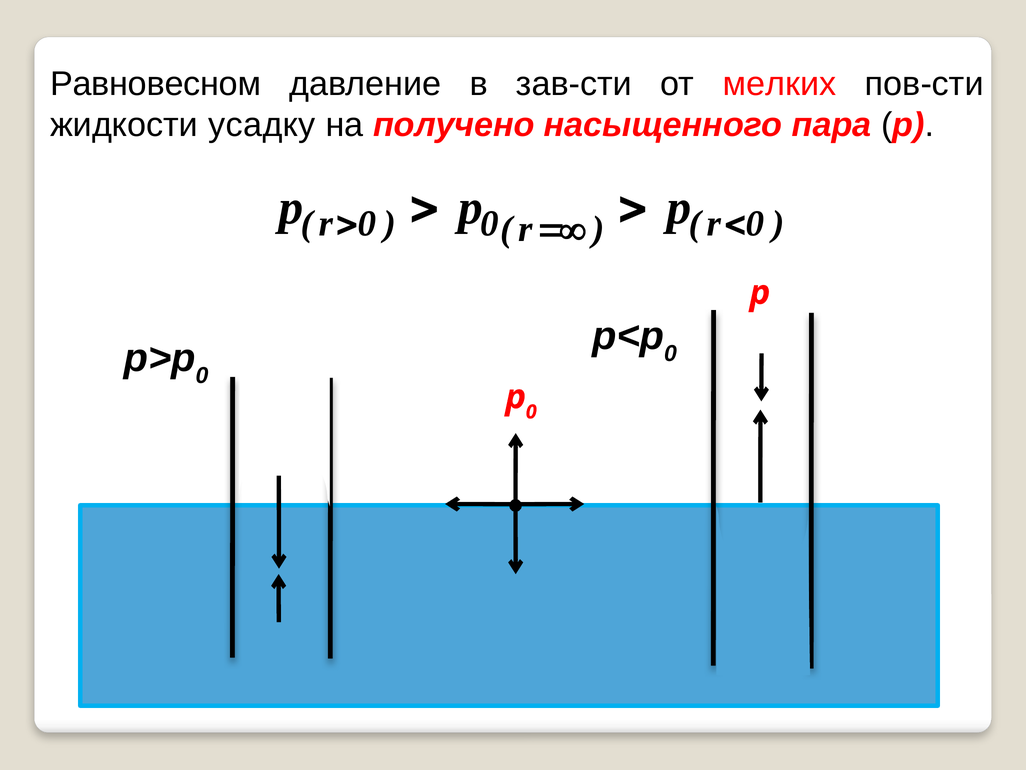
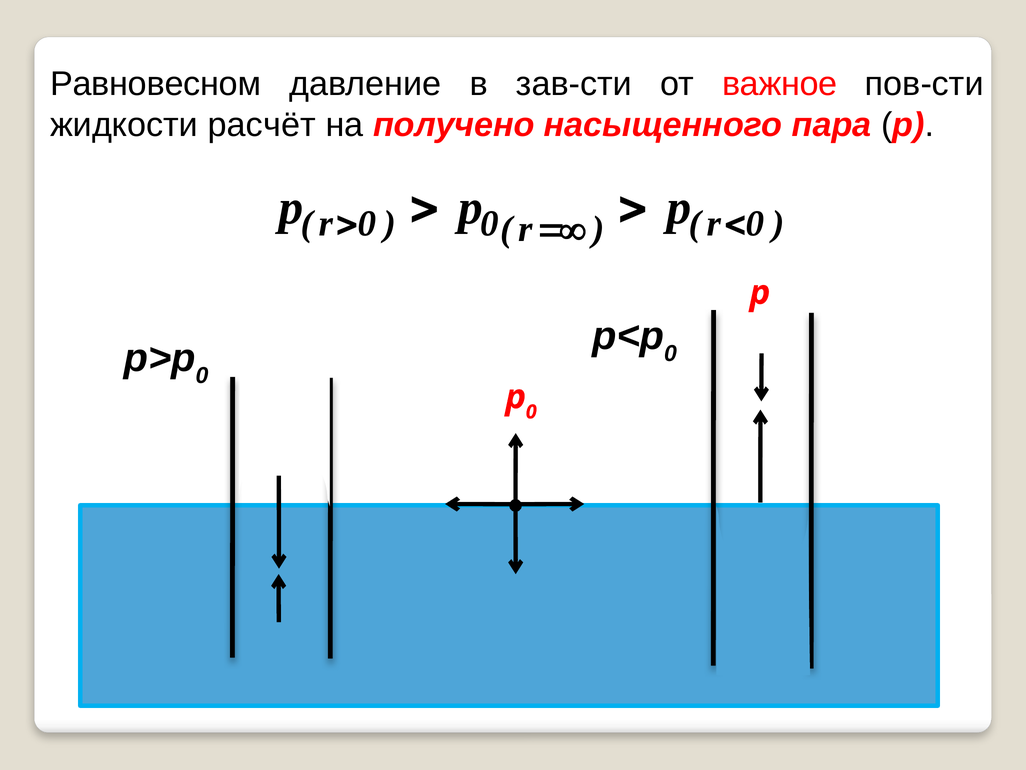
мелких: мелких -> важное (780, 84)
усадку: усадку -> расчёт (262, 125)
